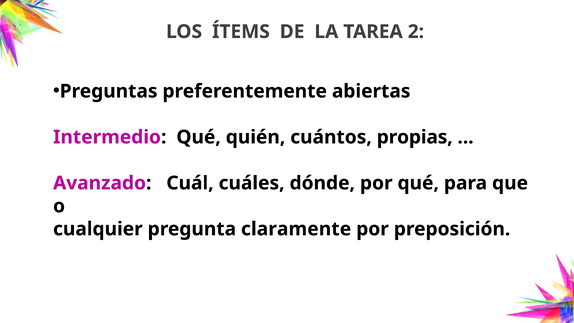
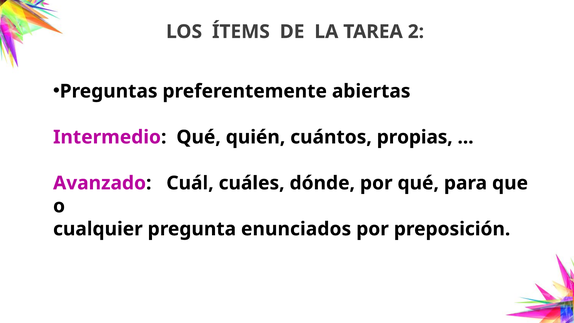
claramente: claramente -> enunciados (296, 229)
